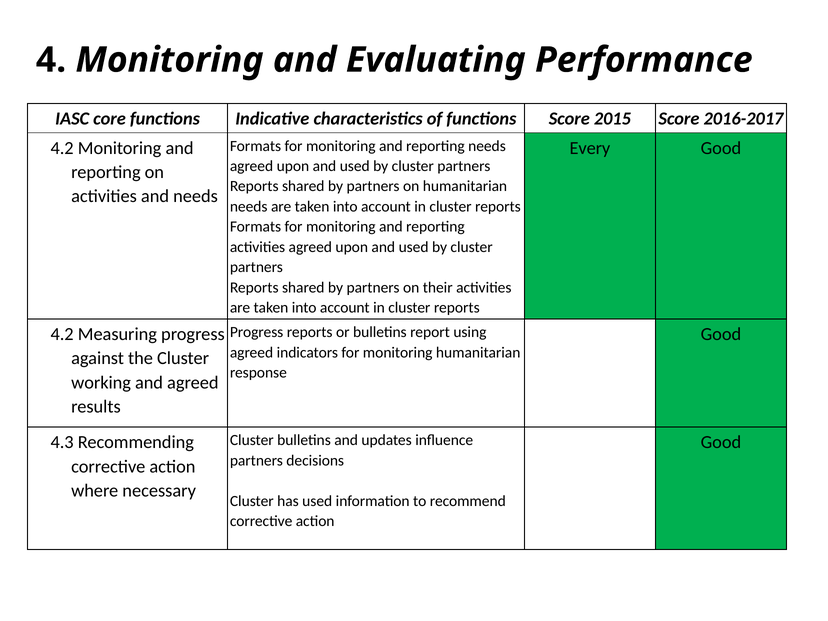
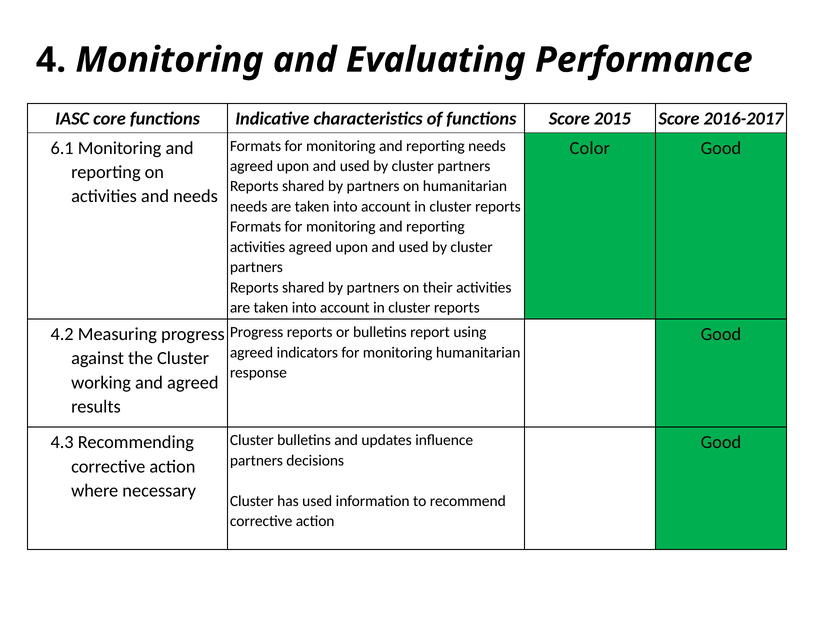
4.2: 4.2 -> 6.1 (62, 148)
Every: Every -> Color (590, 148)
